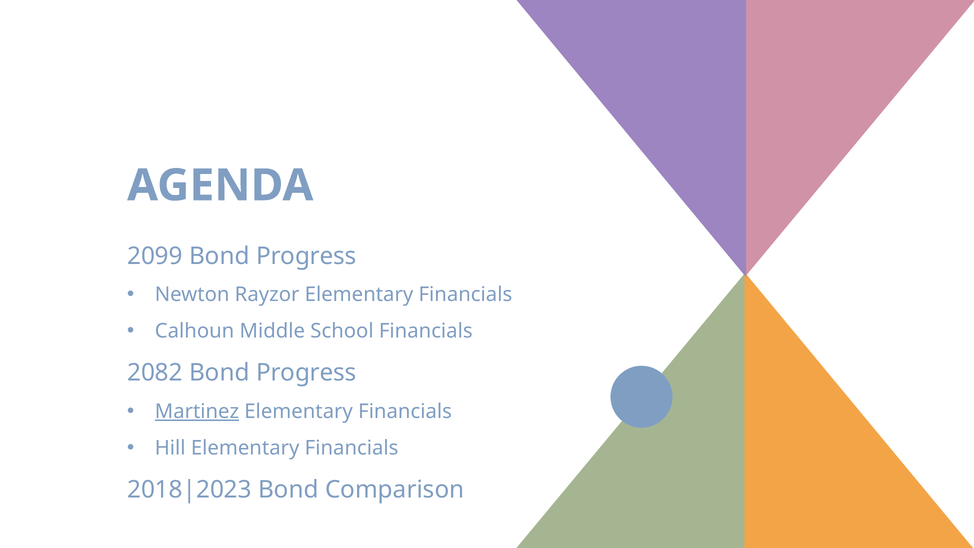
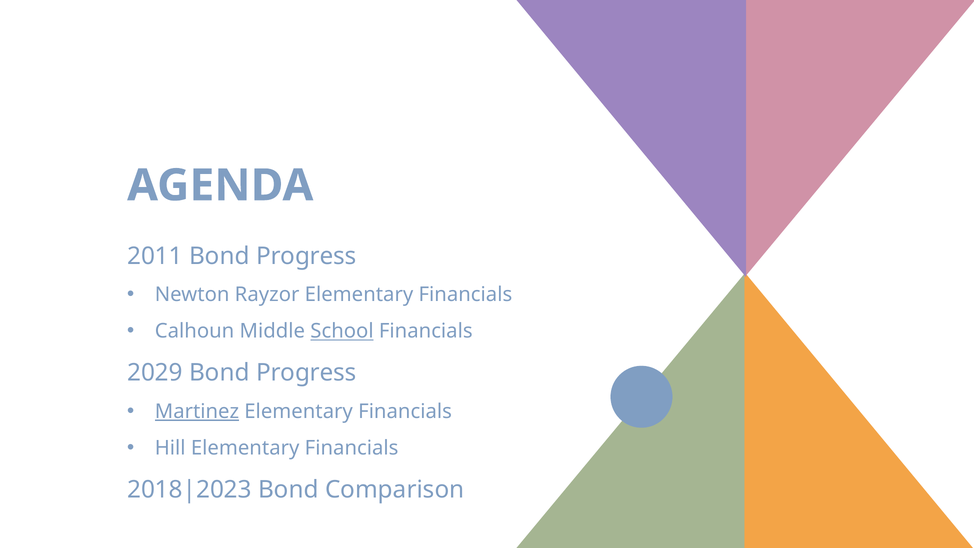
2099: 2099 -> 2011 (155, 256)
School underline: none -> present (342, 331)
2082: 2082 -> 2029 (155, 373)
